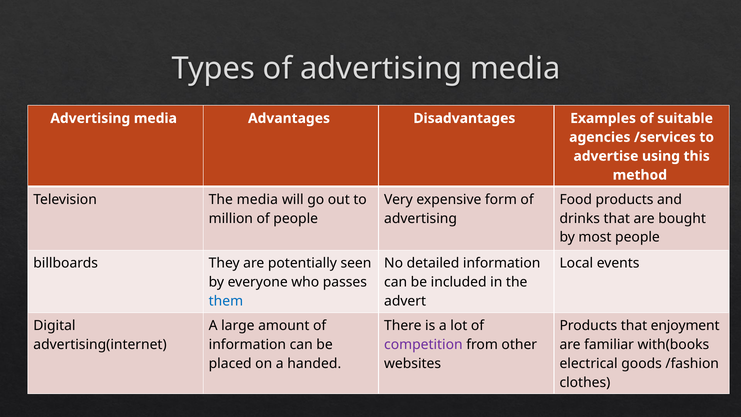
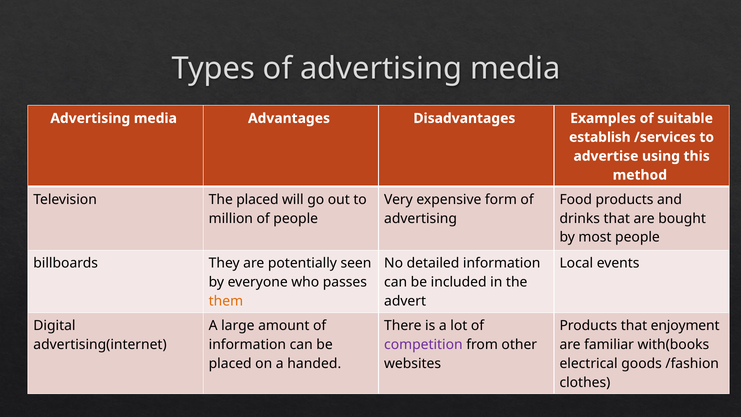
agencies: agencies -> establish (600, 137)
The media: media -> placed (257, 199)
them colour: blue -> orange (226, 301)
